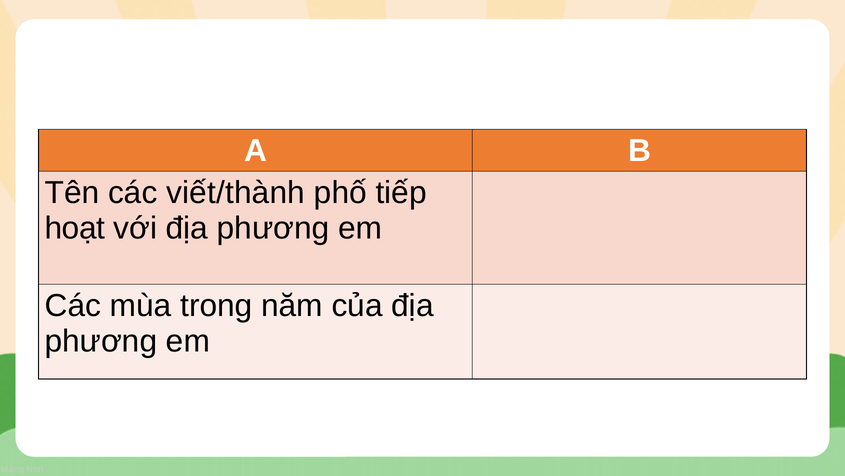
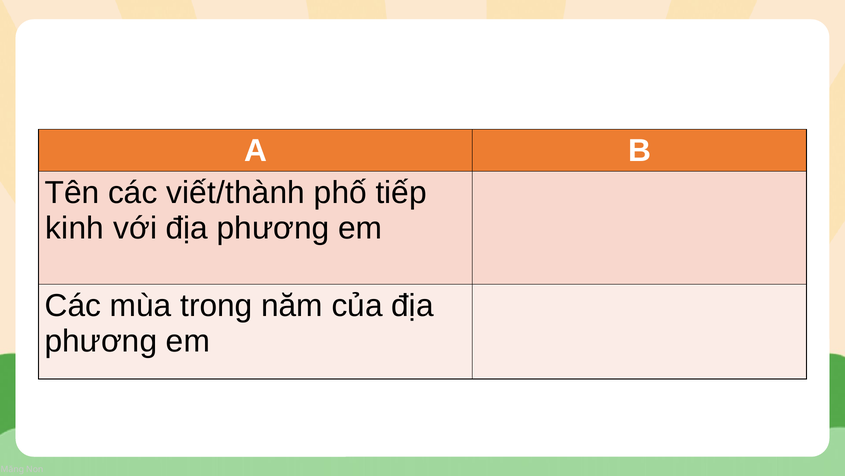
hoạt: hoạt -> kinh (75, 228)
